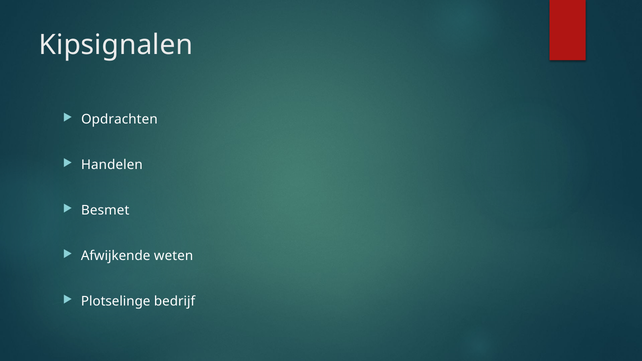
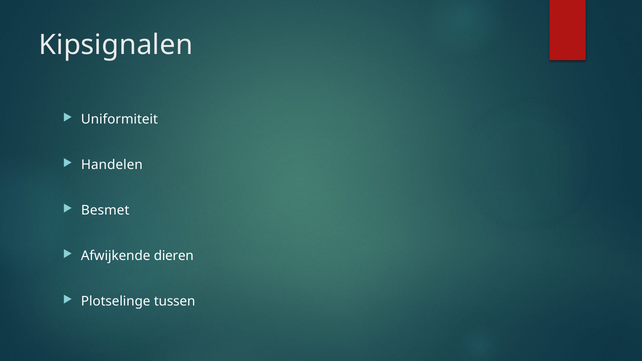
Opdrachten: Opdrachten -> Uniformiteit (119, 120)
weten: weten -> dieren (174, 256)
bedrijf: bedrijf -> tussen (175, 302)
